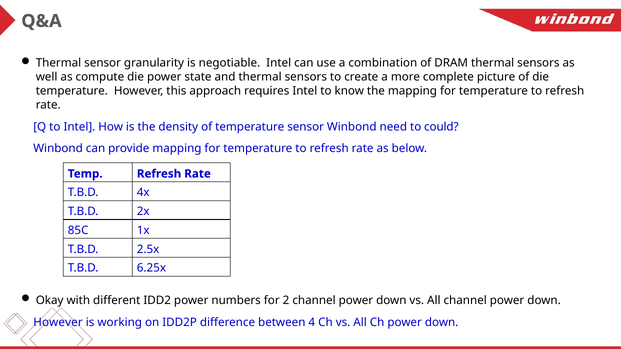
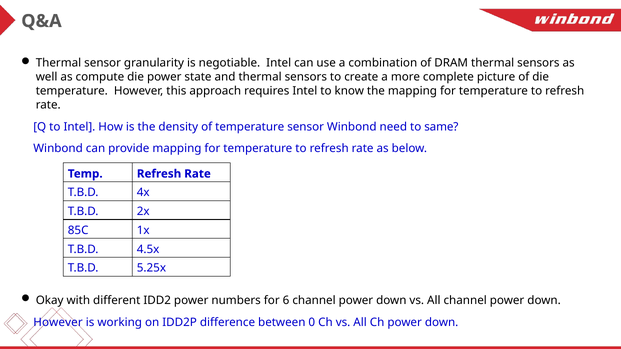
could: could -> same (441, 127)
2.5x: 2.5x -> 4.5x (148, 249)
6.25x: 6.25x -> 5.25x (151, 268)
2: 2 -> 6 (286, 301)
4: 4 -> 0 (312, 323)
